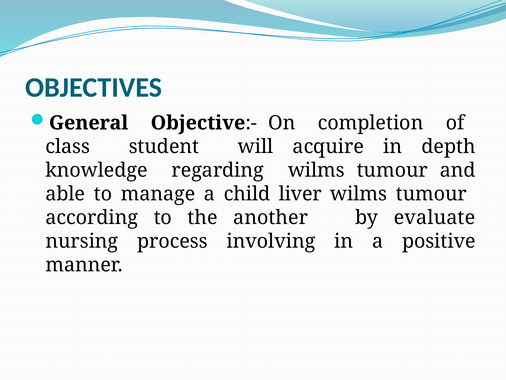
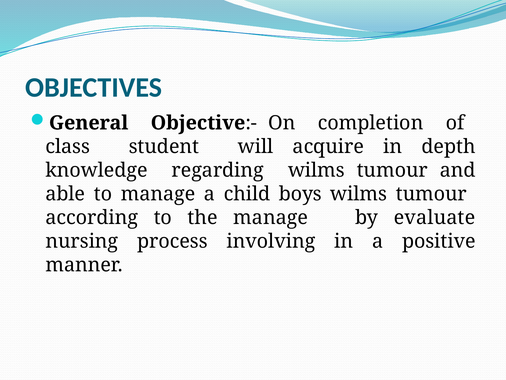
liver: liver -> boys (300, 194)
the another: another -> manage (271, 217)
